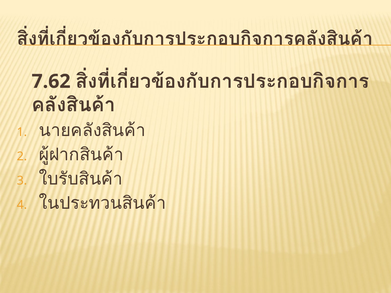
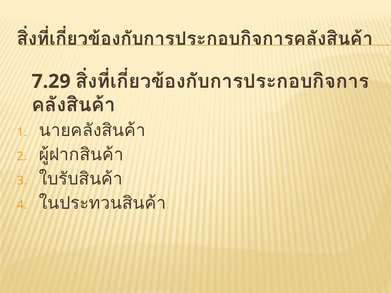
7.62: 7.62 -> 7.29 (51, 81)
